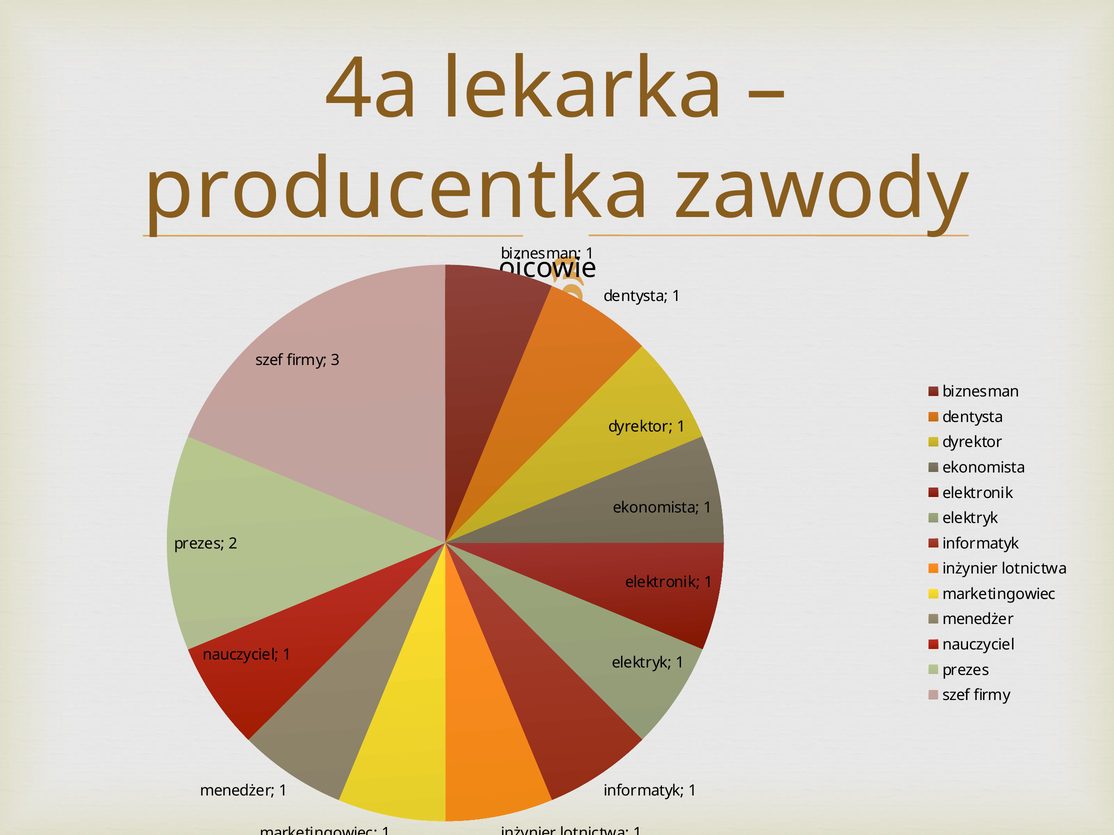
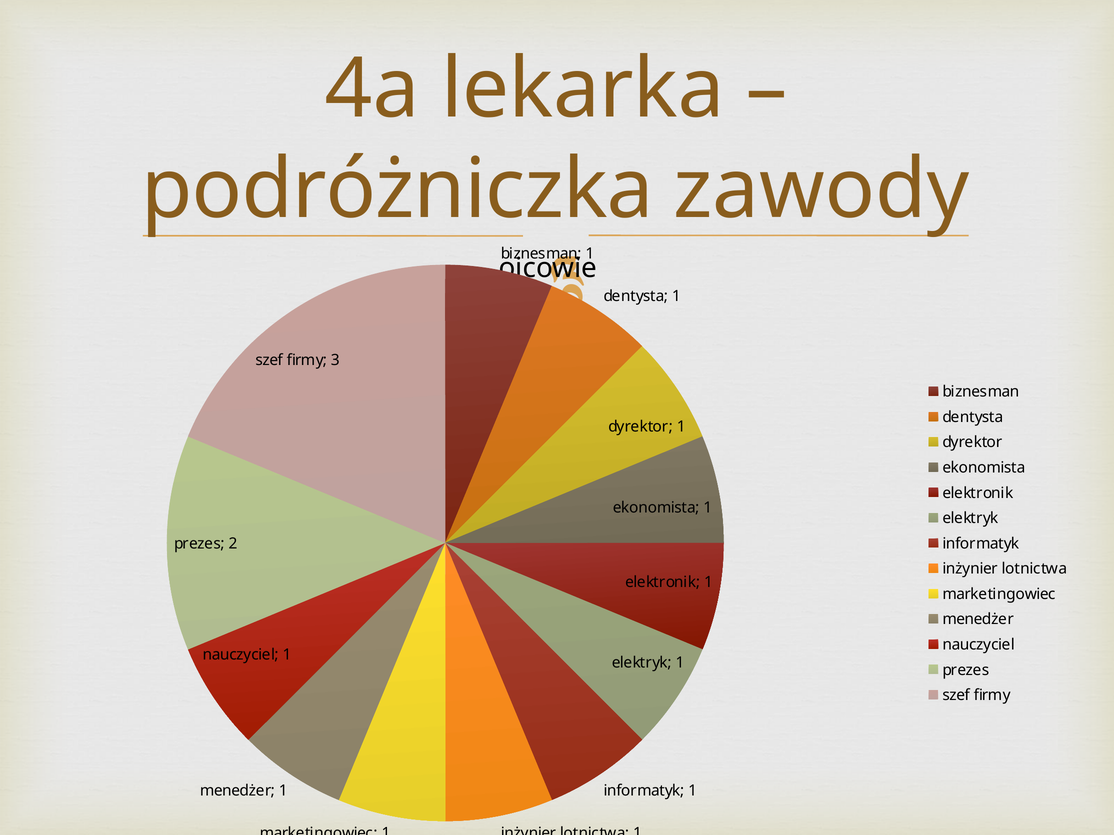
producentka: producentka -> podróżniczka (398, 190)
